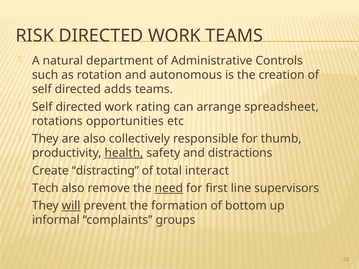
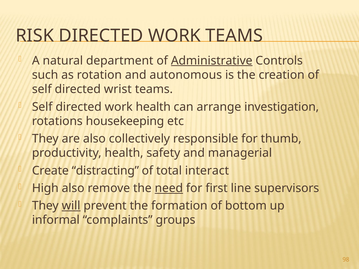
Administrative underline: none -> present (212, 61)
adds: adds -> wrist (118, 89)
work rating: rating -> health (153, 107)
spreadsheet: spreadsheet -> investigation (282, 107)
opportunities: opportunities -> housekeeping (125, 121)
health underline: present -> none (124, 153)
distractions: distractions -> managerial (240, 153)
Tech: Tech -> High (45, 188)
